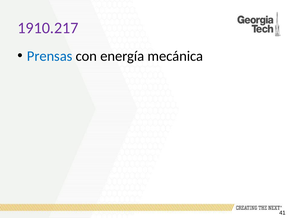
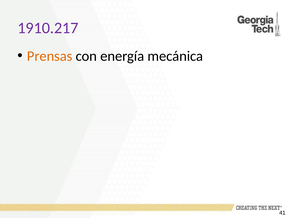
Prensas colour: blue -> orange (50, 56)
